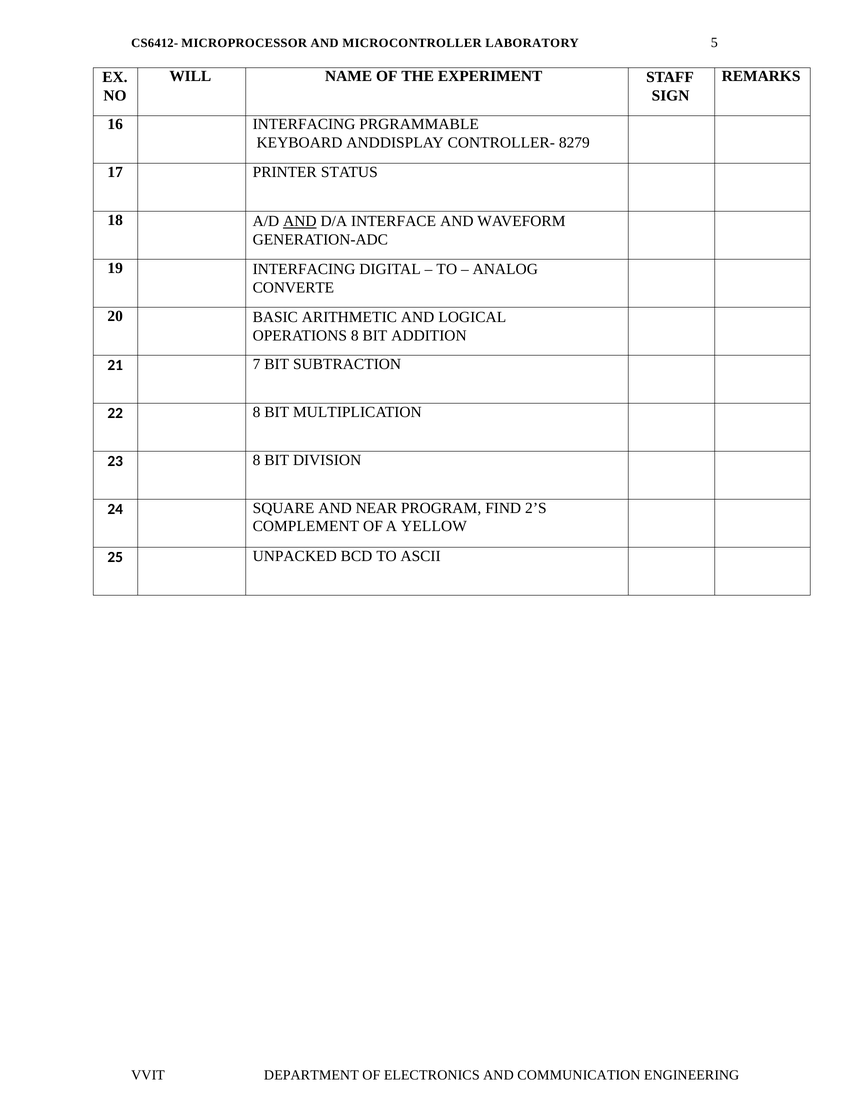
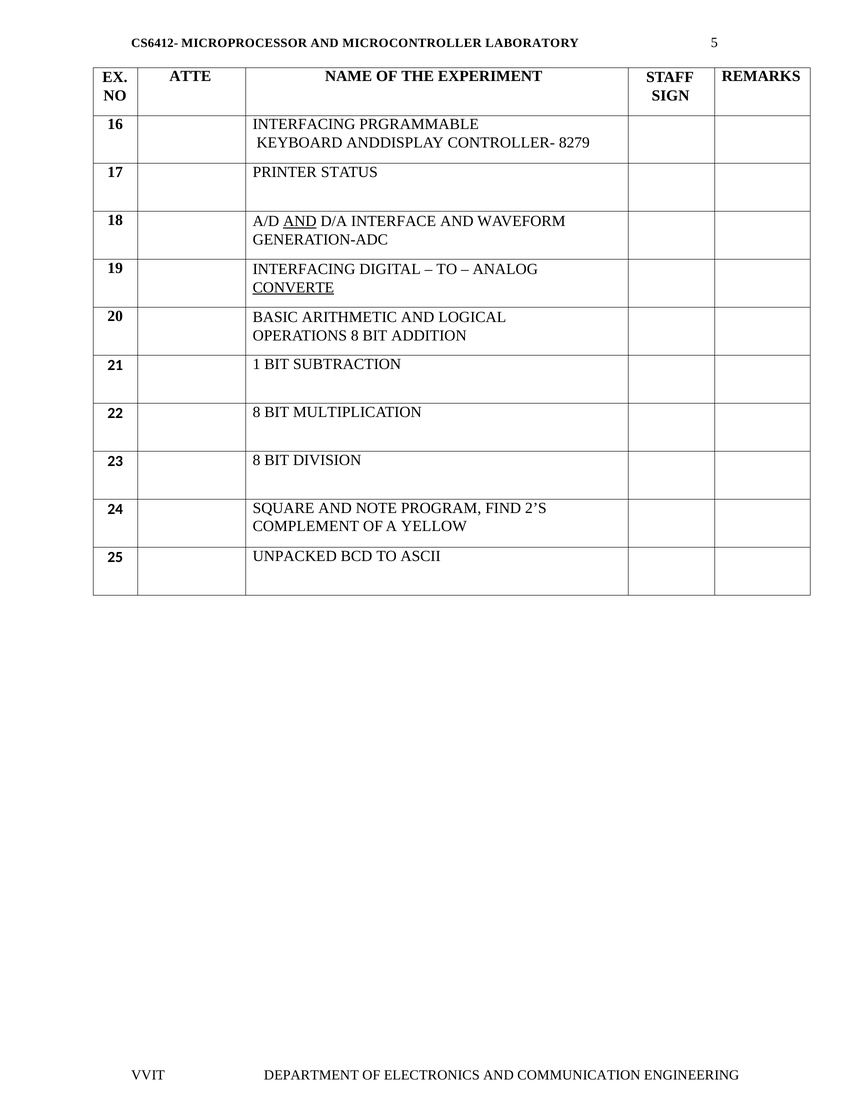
WILL: WILL -> ATTE (190, 76)
CONVERTE underline: none -> present (293, 287)
7: 7 -> 1 (257, 364)
NEAR: NEAR -> NOTE (376, 508)
